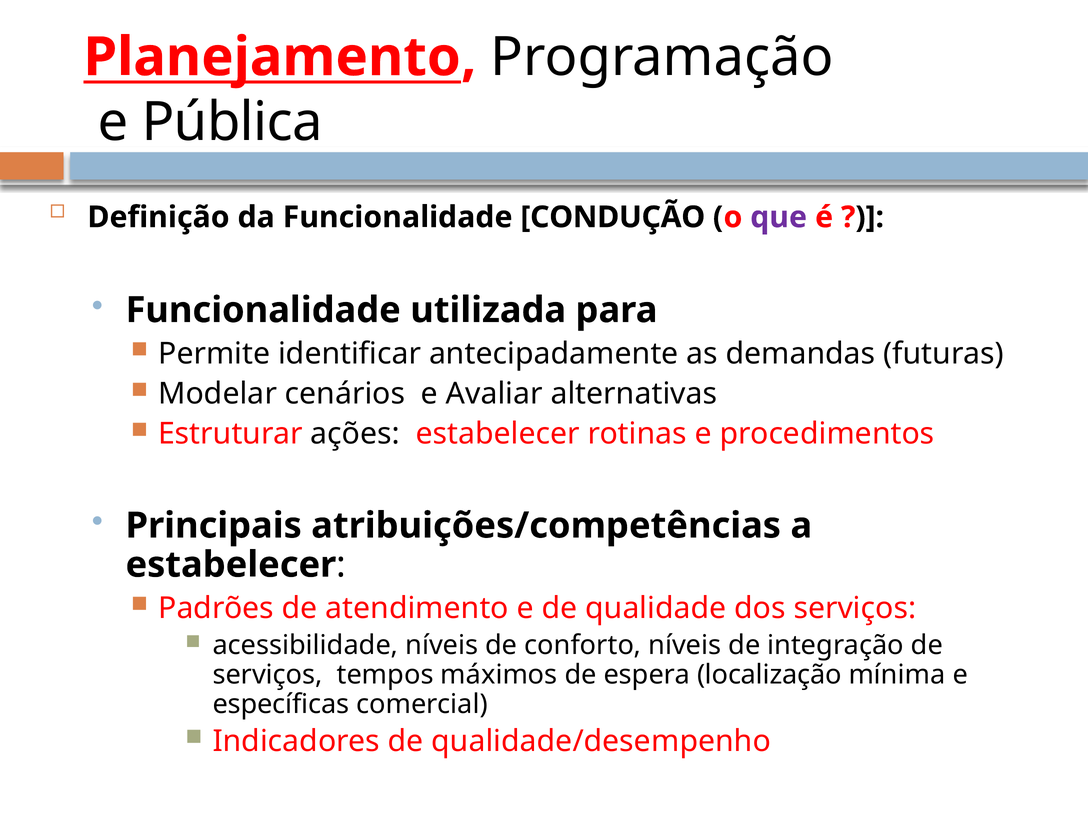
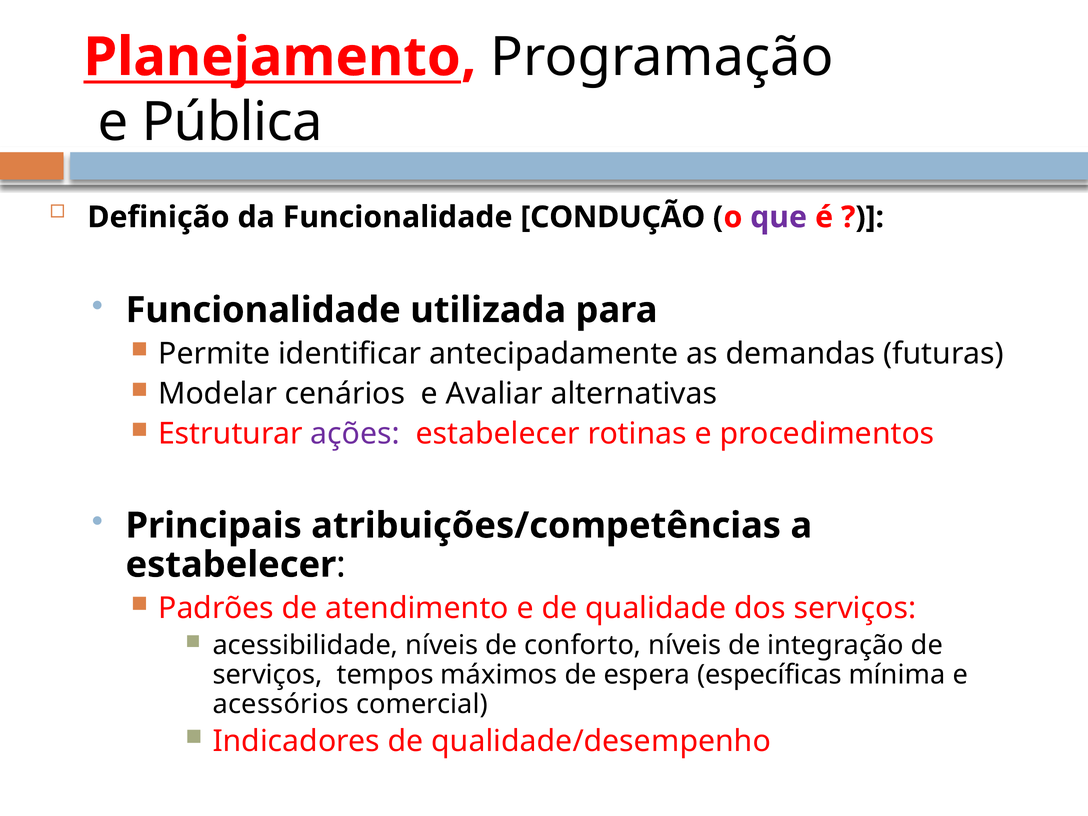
ações colour: black -> purple (355, 434)
localização: localização -> específicas (769, 675)
específicas: específicas -> acessórios (281, 704)
